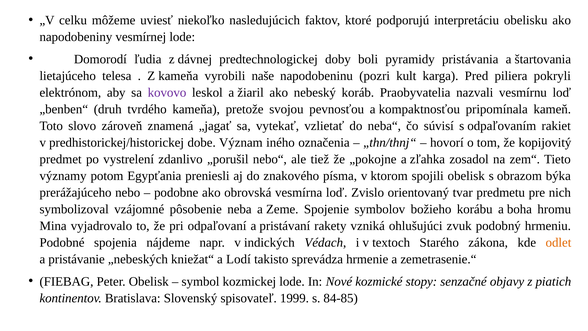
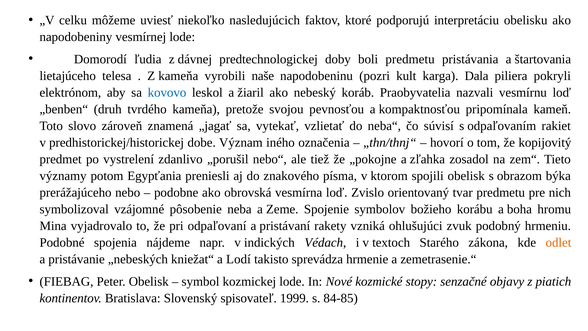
boli pyramidy: pyramidy -> predmetu (410, 59)
Pred: Pred -> Dala (477, 76)
kovovo colour: purple -> blue (167, 92)
